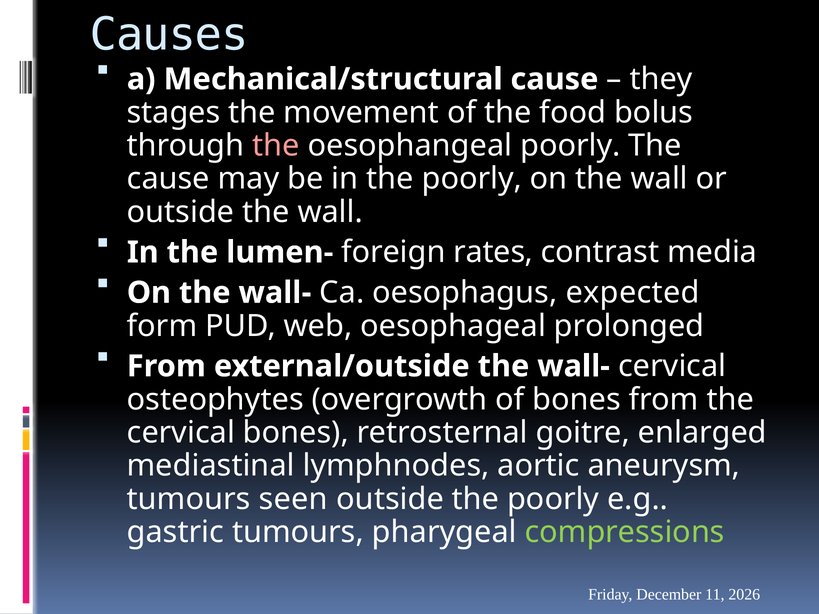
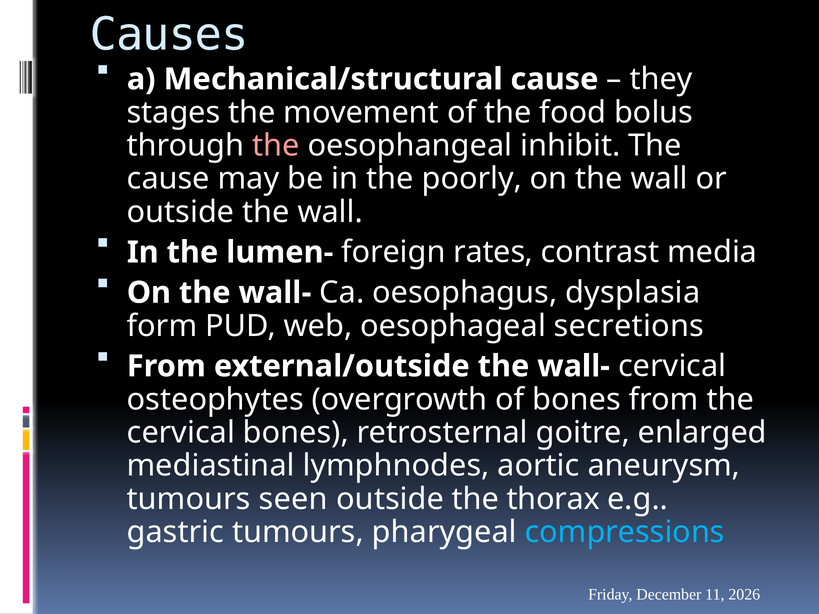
oesophangeal poorly: poorly -> inhibit (570, 146)
expected: expected -> dysplasia (633, 293)
prolonged: prolonged -> secretions (629, 326)
outside the poorly: poorly -> thorax (553, 499)
compressions colour: light green -> light blue (625, 532)
